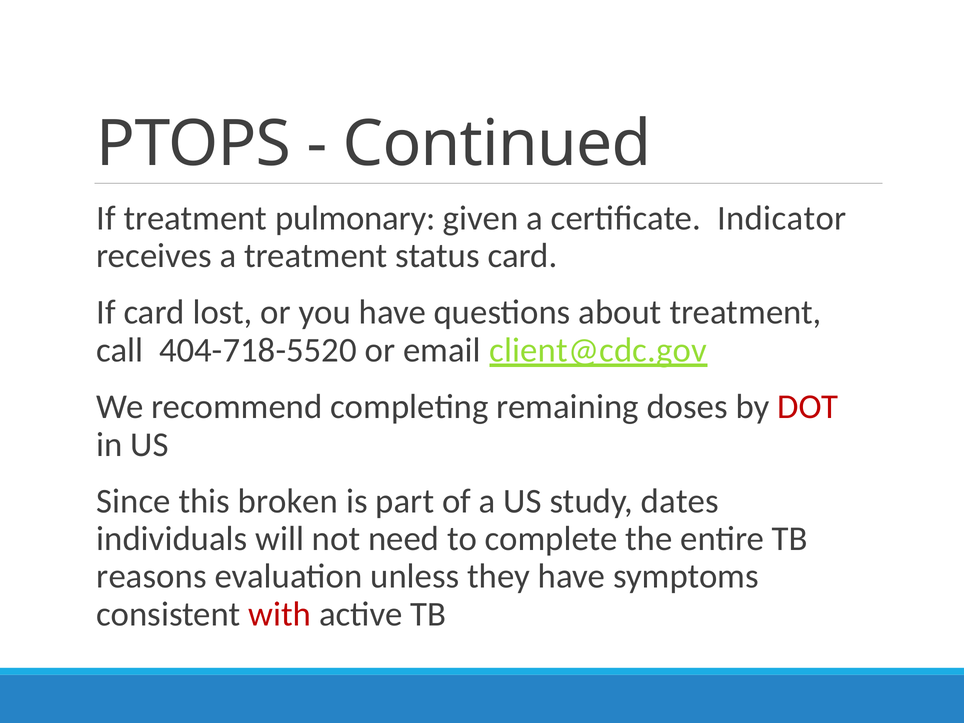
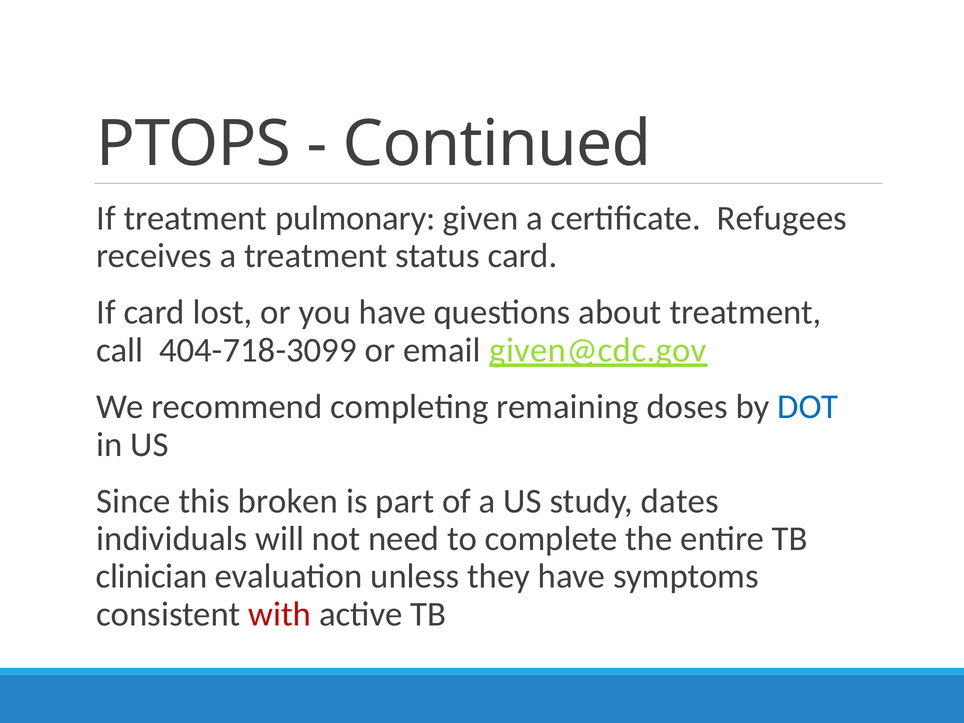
Indicator: Indicator -> Refugees (782, 218)
404-718-5520: 404-718-5520 -> 404-718-3099 (258, 350)
client@cdc.gov: client@cdc.gov -> given@cdc.gov (598, 350)
DOT colour: red -> blue (808, 407)
reasons: reasons -> clinician (152, 576)
